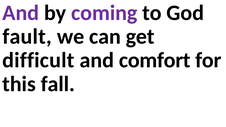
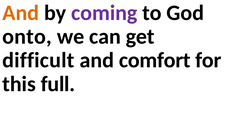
And colour: purple -> orange (21, 13)
fault: fault -> onto (27, 37)
fall: fall -> full (58, 84)
